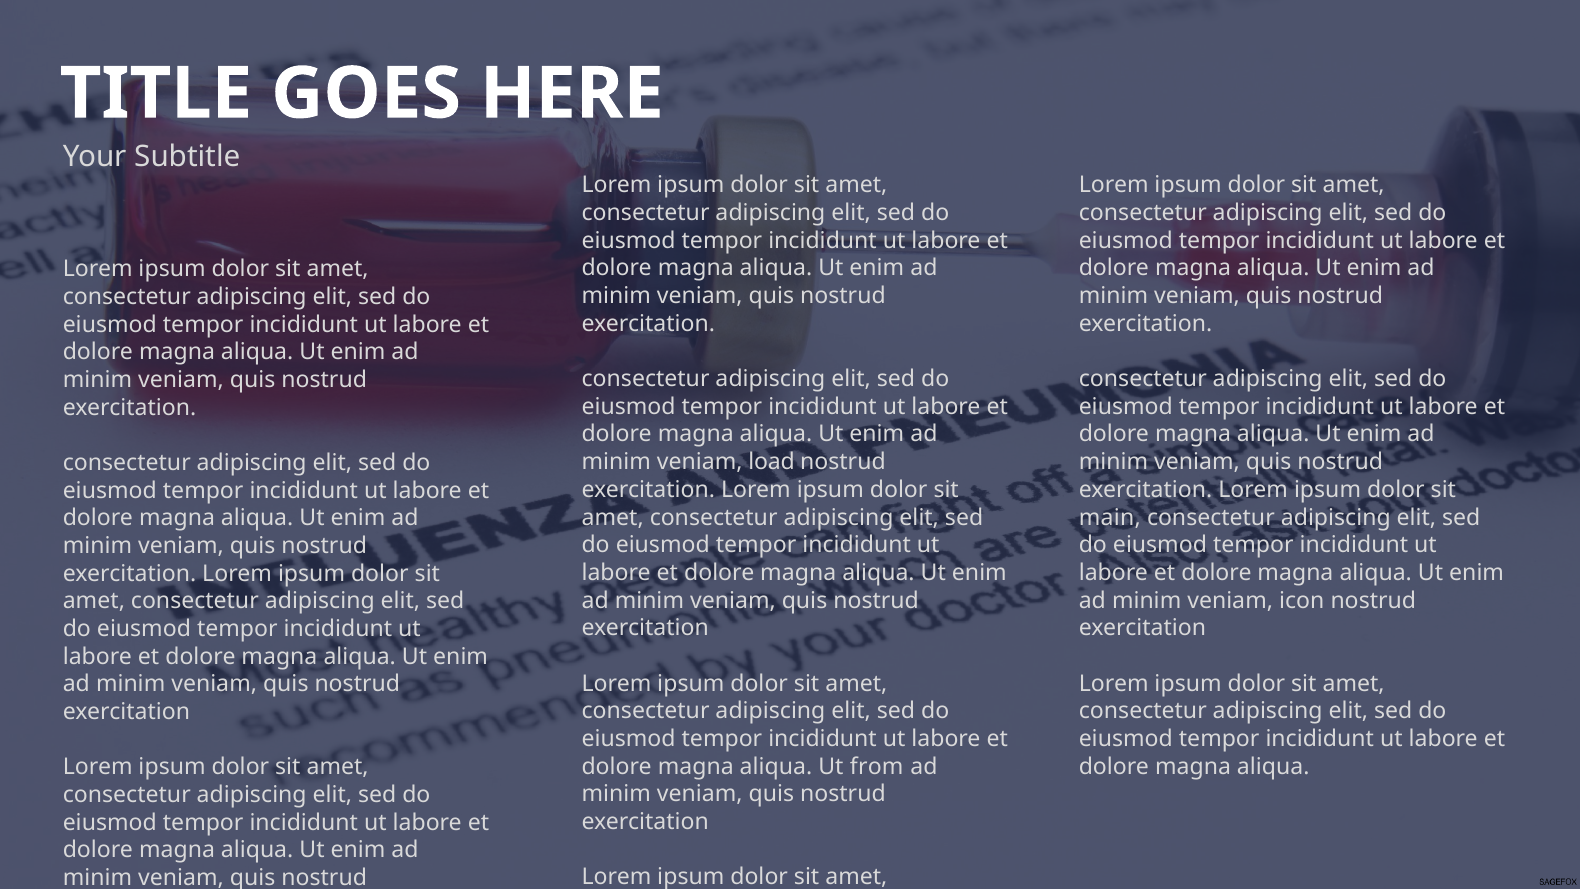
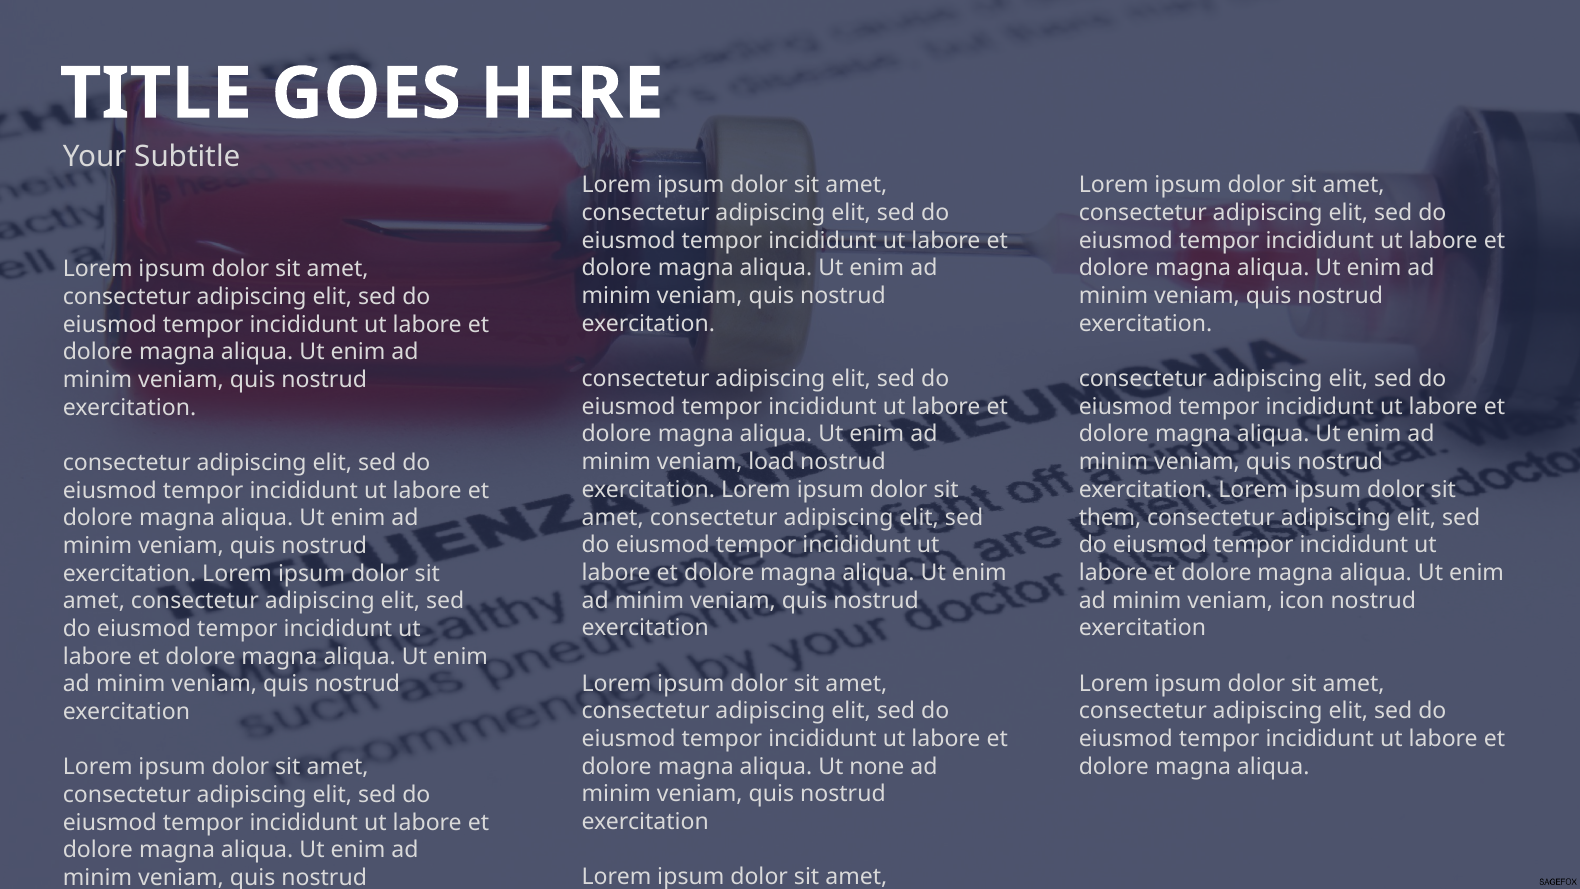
main: main -> them (1110, 517)
from: from -> none (877, 766)
